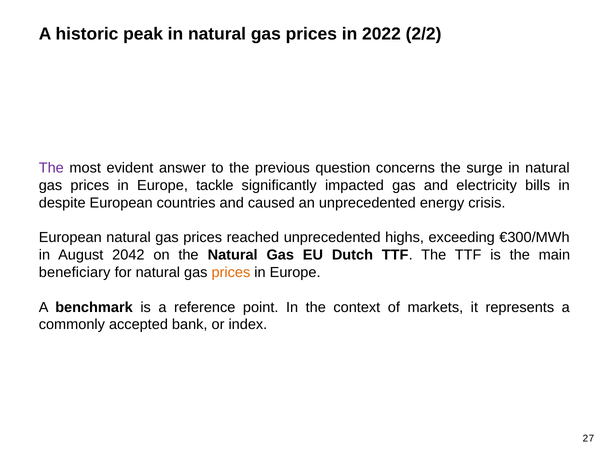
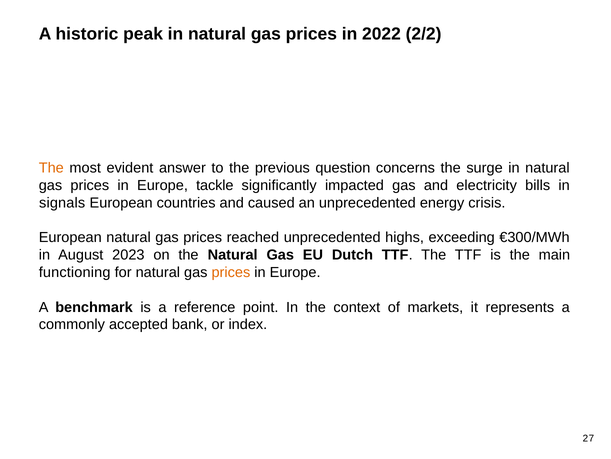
The colour: purple -> orange (51, 168)
despite: despite -> signals (62, 203)
2042: 2042 -> 2023 (128, 255)
beneficiary: beneficiary -> functioning (75, 272)
